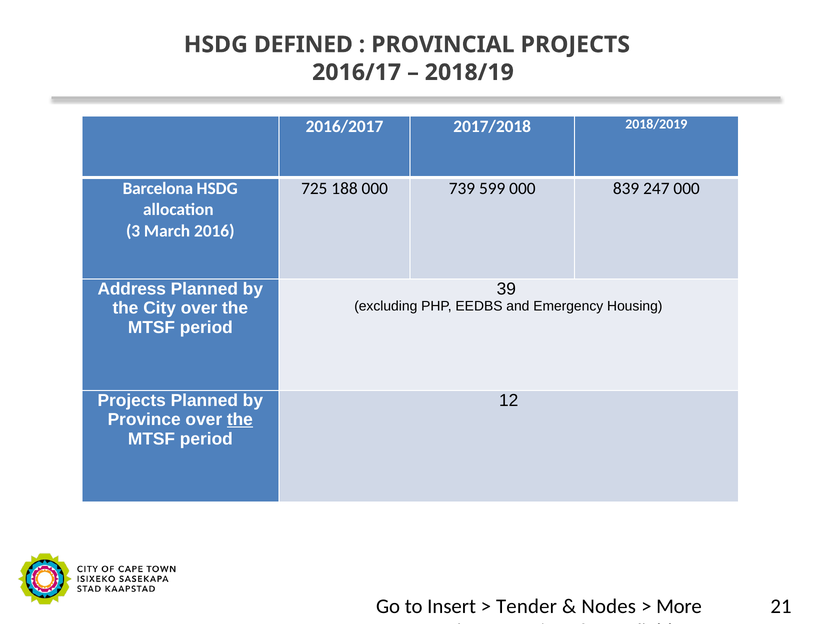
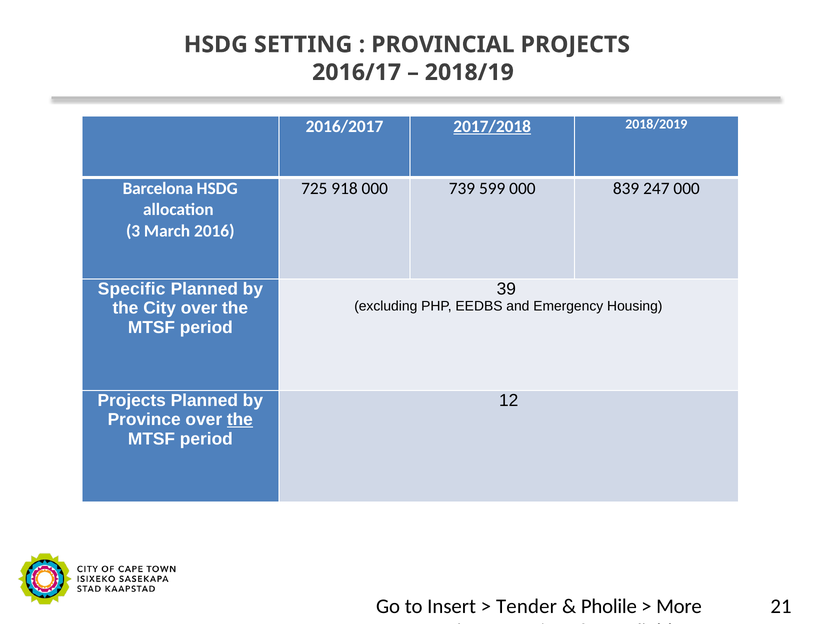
DEFINED: DEFINED -> SETTING (303, 45)
2017/2018 underline: none -> present (492, 127)
188: 188 -> 918 (345, 188)
Address: Address -> Specific (132, 289)
Nodes: Nodes -> Pholile (609, 607)
